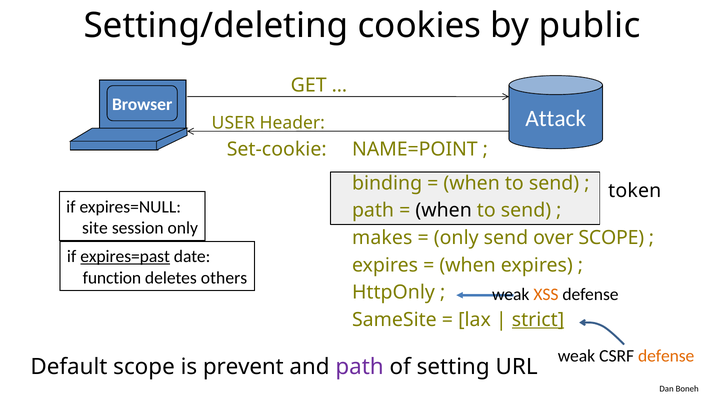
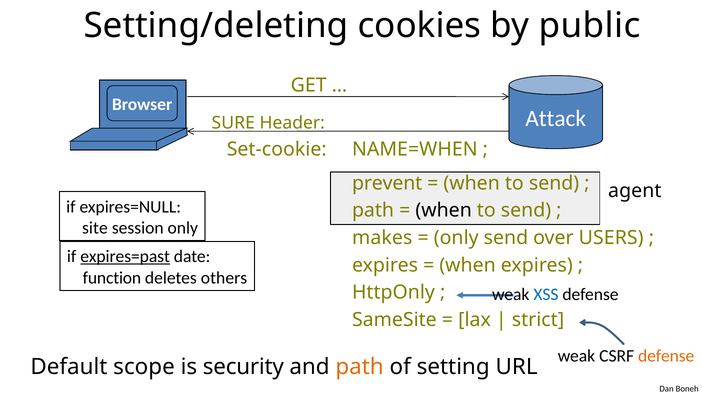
USER: USER -> SURE (233, 123)
NAME=POINT: NAME=POINT -> NAME=WHEN (415, 149)
binding: binding -> prevent (387, 183)
token: token -> agent (635, 191)
over SCOPE: SCOPE -> USERS (611, 238)
XSS colour: orange -> blue (546, 295)
strict underline: present -> none (538, 320)
prevent: prevent -> security (243, 367)
path colour: purple -> orange (360, 367)
